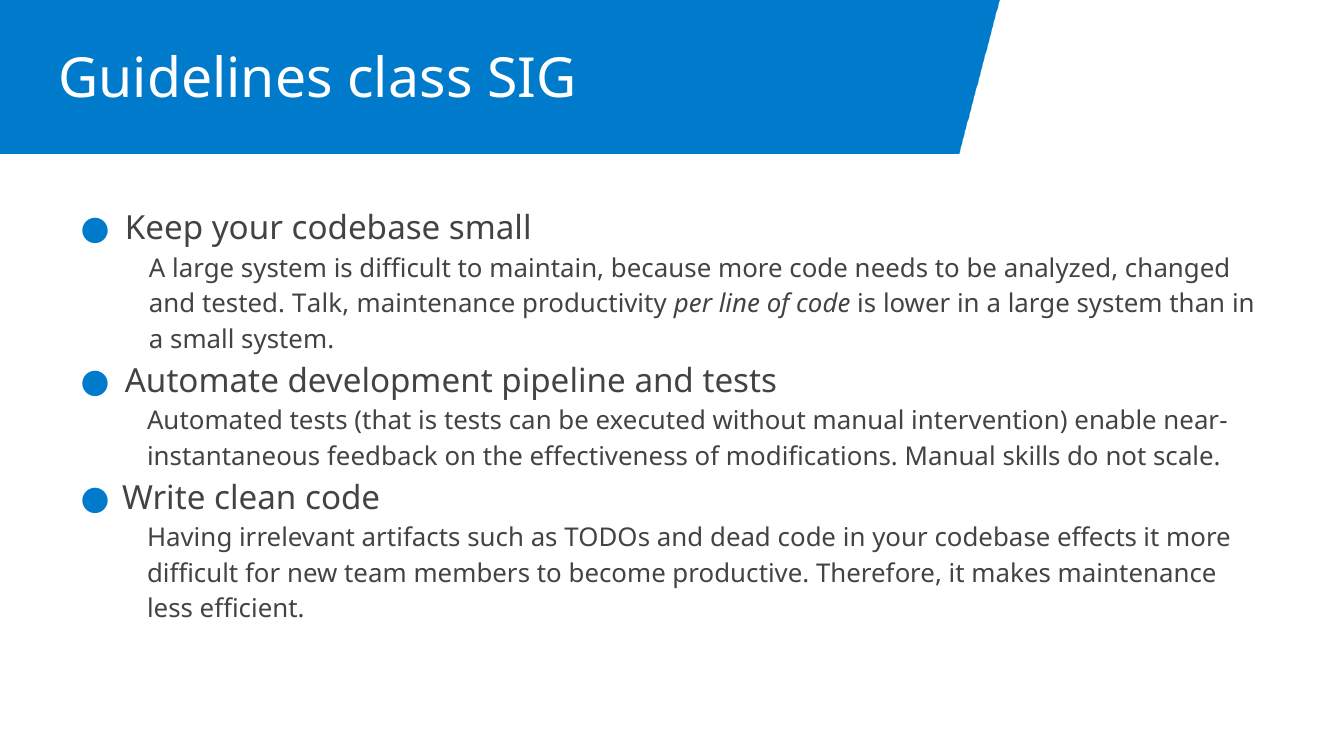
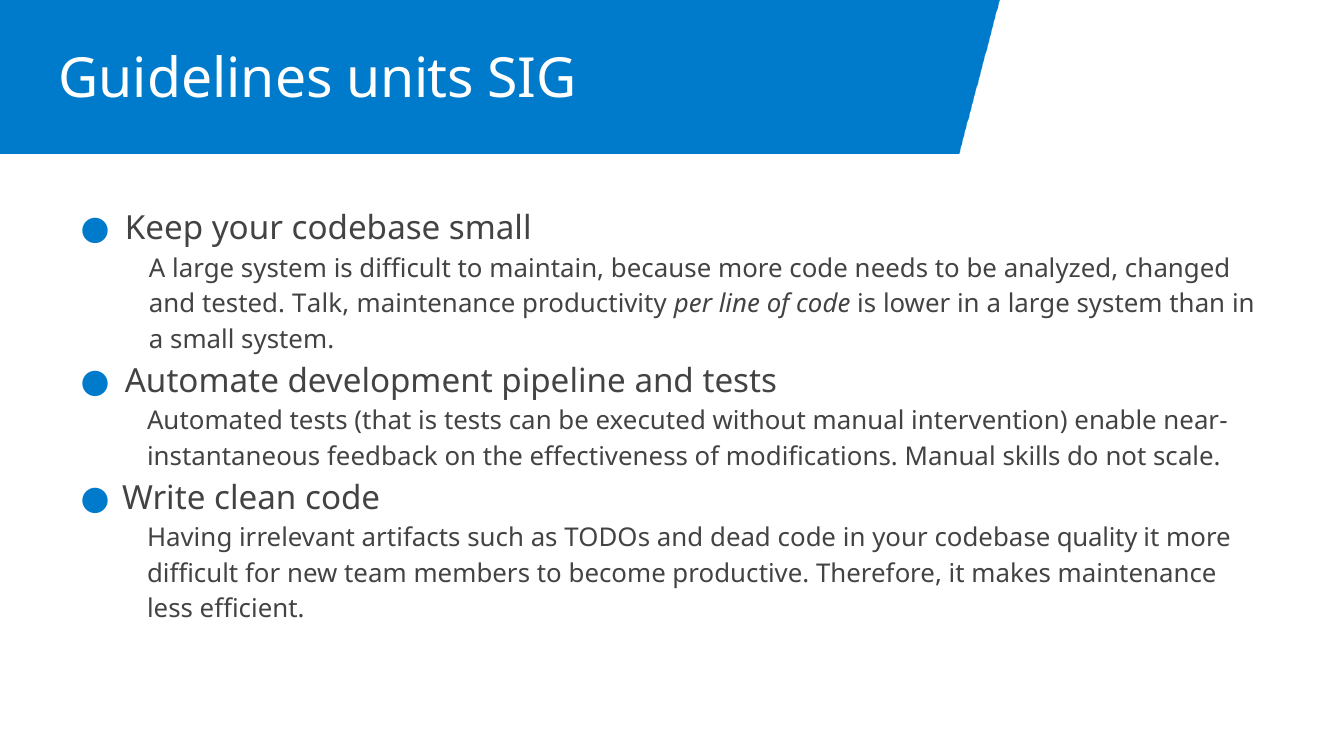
class: class -> units (410, 79)
effects: effects -> quality (1097, 538)
